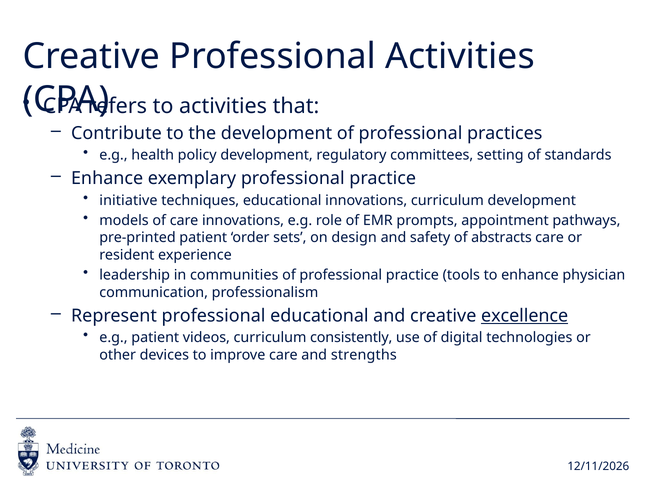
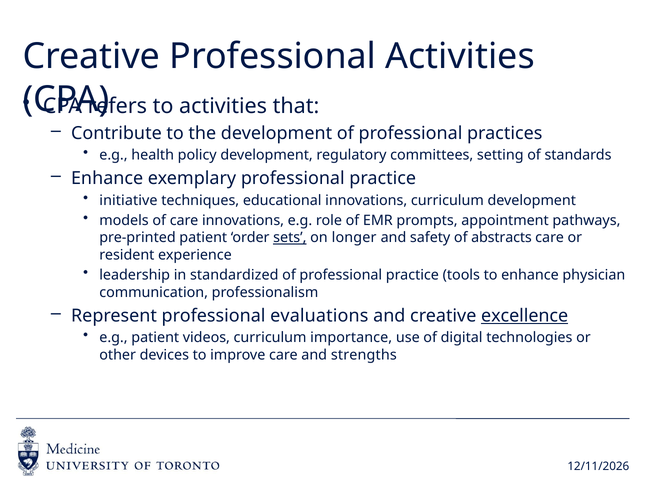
sets underline: none -> present (290, 237)
design: design -> longer (354, 237)
communities: communities -> standardized (234, 275)
professional educational: educational -> evaluations (319, 315)
consistently: consistently -> importance (351, 337)
